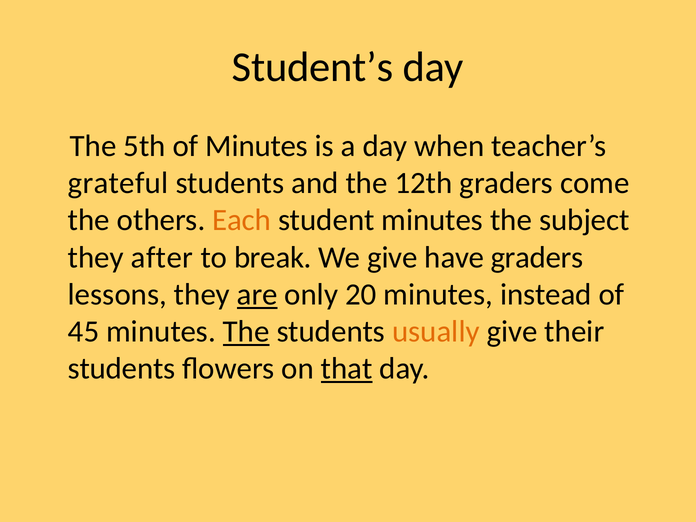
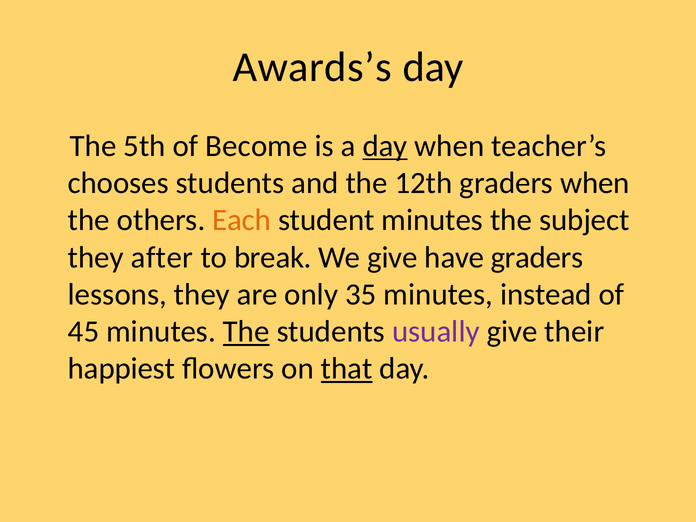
Student’s: Student’s -> Awards’s (312, 67)
of Minutes: Minutes -> Become (257, 146)
day underline: none -> present (385, 146)
grateful: grateful -> chooses (118, 183)
graders come: come -> when (595, 183)
are underline: present -> none (257, 295)
20: 20 -> 35 (361, 295)
usually colour: orange -> purple (436, 332)
students: students -> happiest (122, 369)
